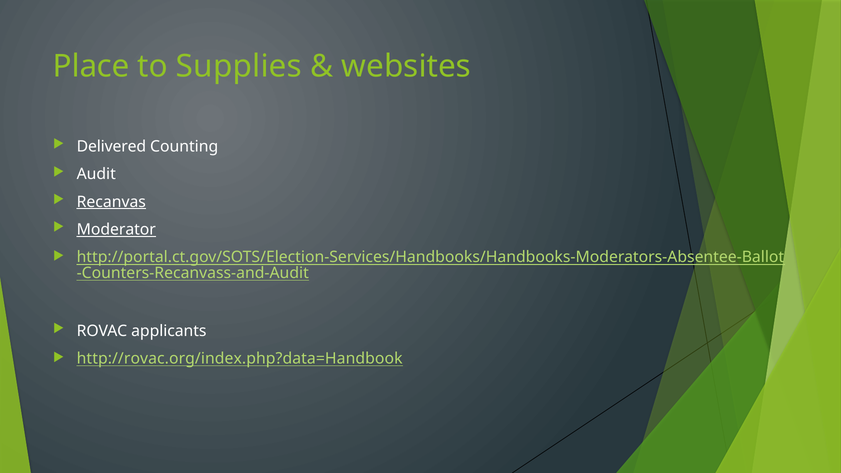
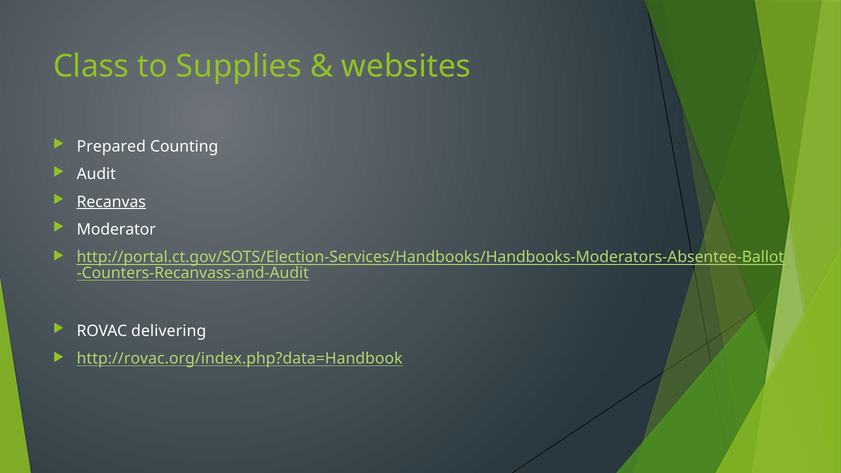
Place: Place -> Class (91, 66)
Delivered: Delivered -> Prepared (111, 147)
Moderator underline: present -> none (116, 230)
applicants: applicants -> delivering (169, 331)
